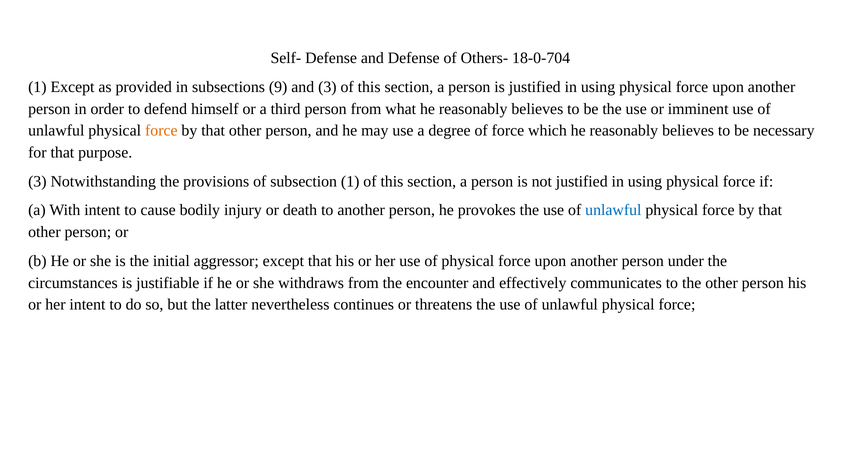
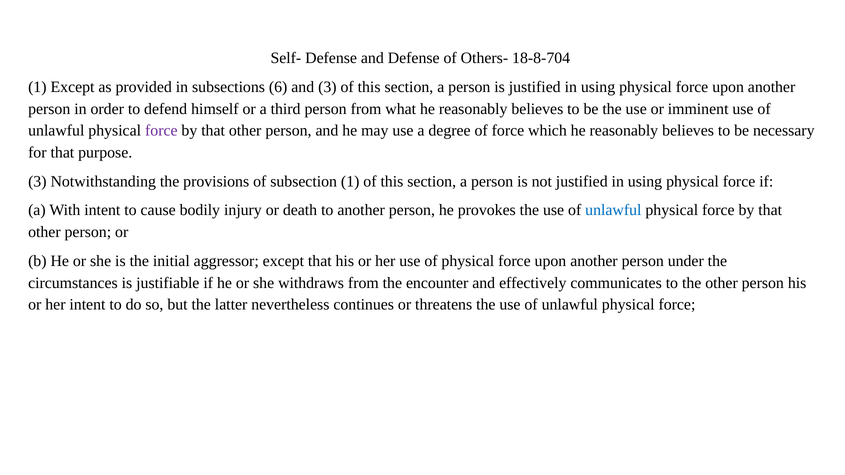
18-0-704: 18-0-704 -> 18-8-704 (541, 58)
9: 9 -> 6 (278, 87)
force colour: orange -> purple (161, 131)
